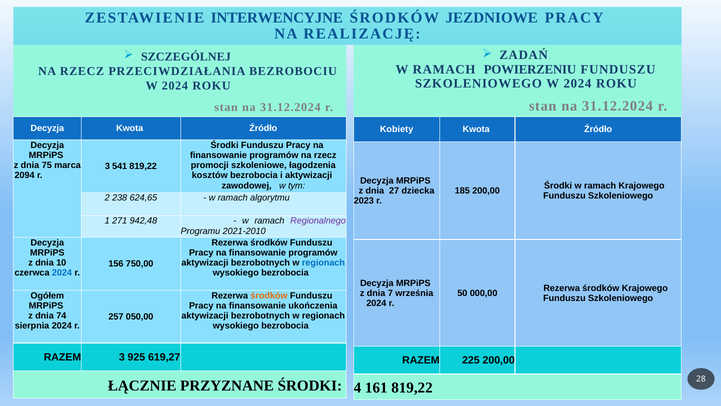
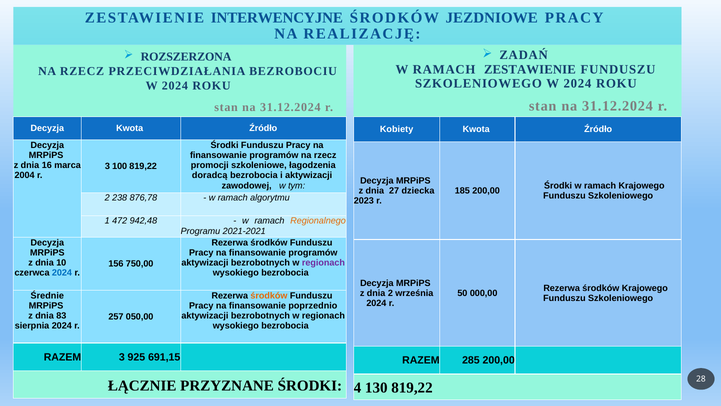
SZCZEGÓLNEJ: SZCZEGÓLNEJ -> ROZSZERZONA (186, 57)
RAMACH POWIERZENIU: POWIERZENIU -> ZESTAWIENIE (530, 69)
75: 75 -> 16 (47, 165)
541: 541 -> 100 (120, 166)
2094: 2094 -> 2004 (25, 175)
kosztów: kosztów -> doradcą (210, 175)
624,65: 624,65 -> 876,78 (143, 198)
271: 271 -> 472 (120, 221)
Regionalnego colour: purple -> orange (318, 221)
2021-2010: 2021-2010 -> 2021-2021 (244, 231)
regionach colour: blue -> purple (323, 263)
dnia 7: 7 -> 2 (390, 293)
Ogółem: Ogółem -> Średnie (47, 295)
ukończenia: ukończenia -> poprzednio (313, 305)
74: 74 -> 83 (61, 315)
619,27: 619,27 -> 691,15 (164, 357)
225: 225 -> 285 (471, 360)
161: 161 -> 130 (376, 388)
